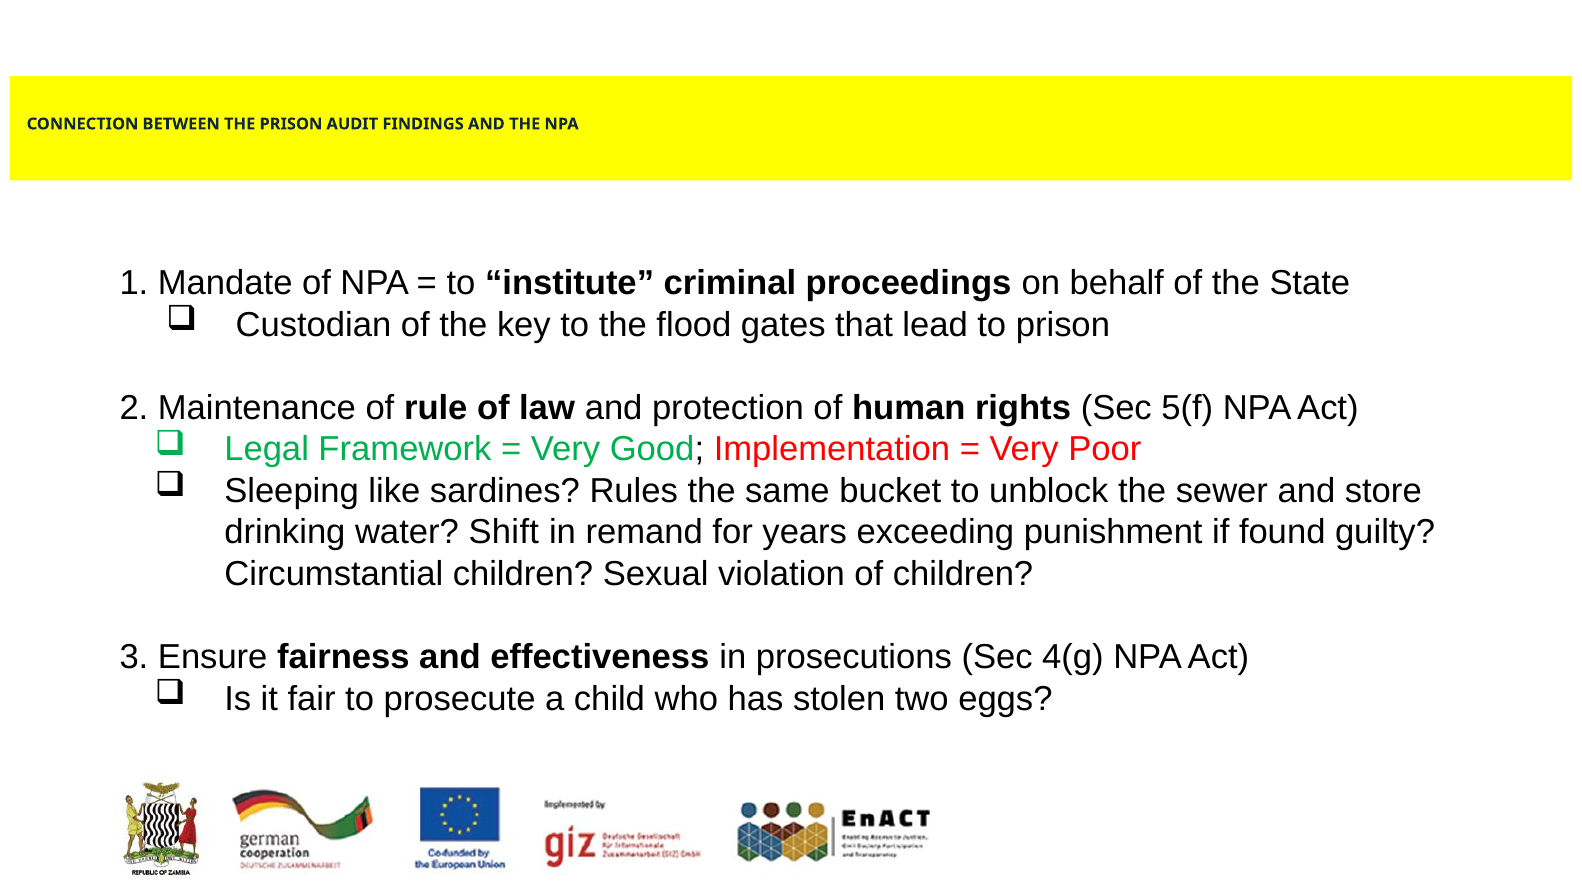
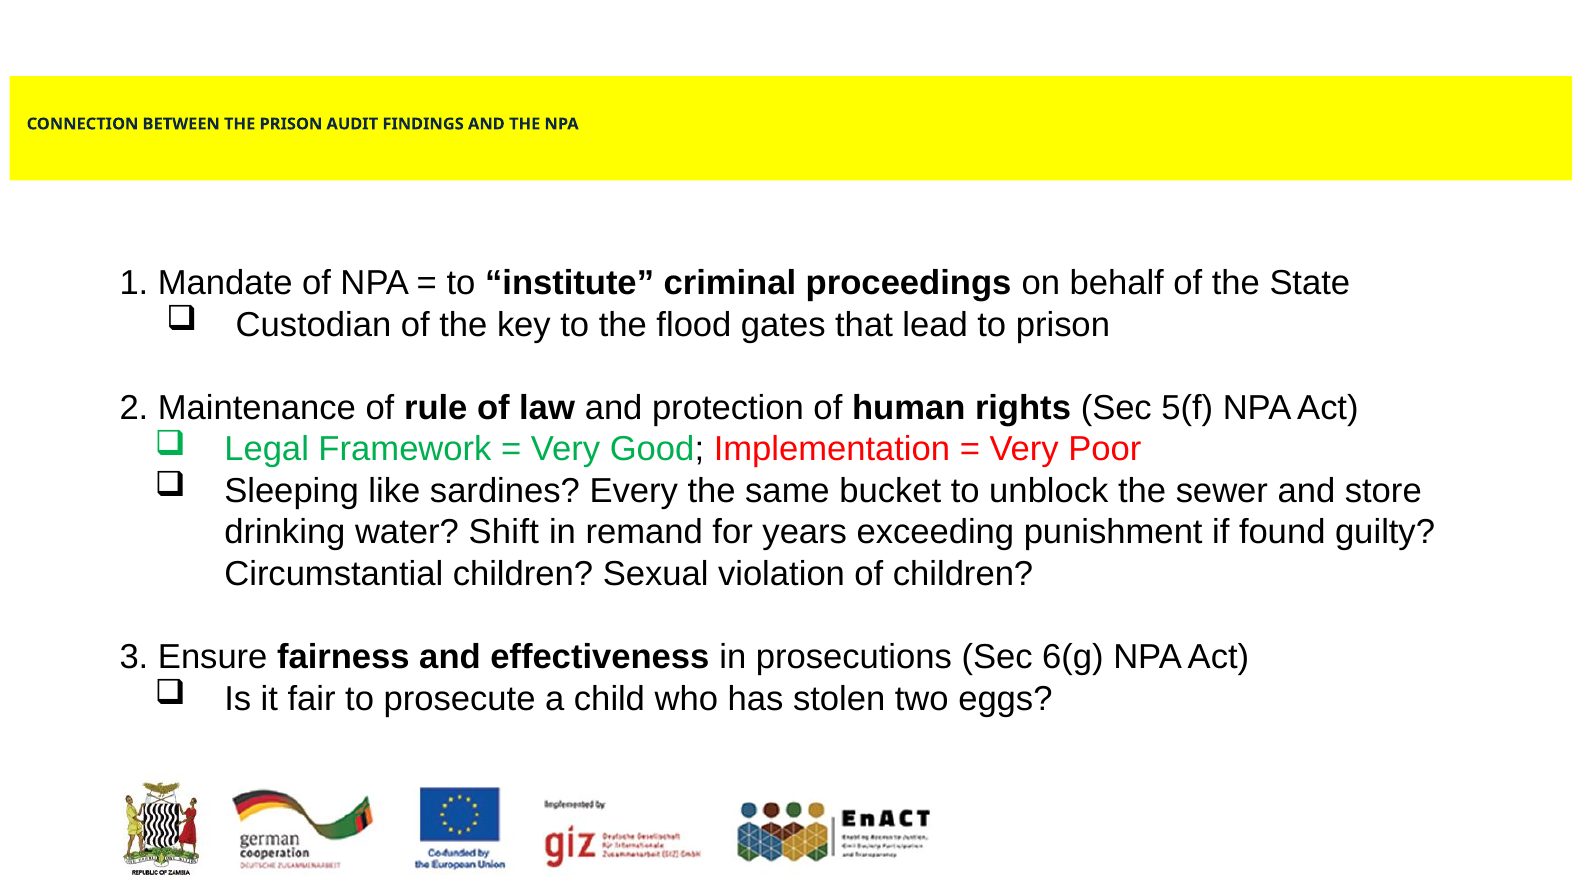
Rules: Rules -> Every (634, 491)
4(g: 4(g -> 6(g (1073, 657)
